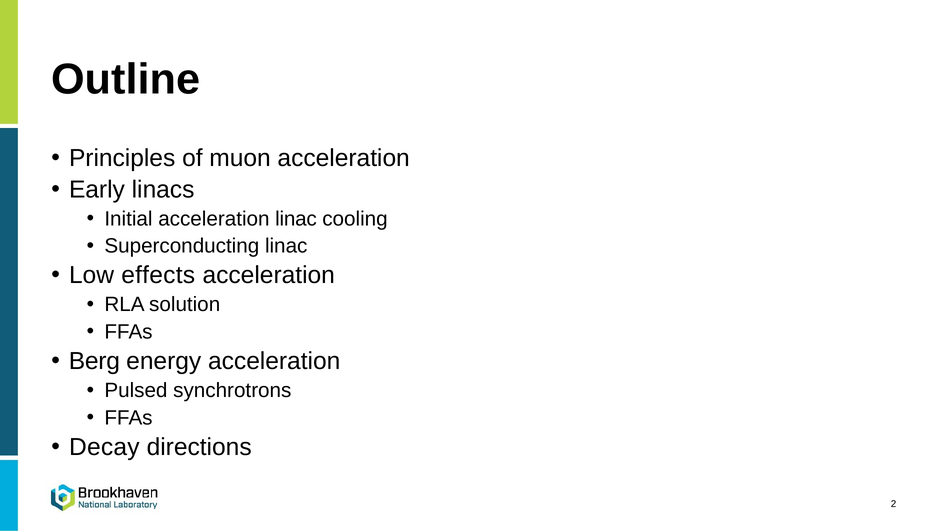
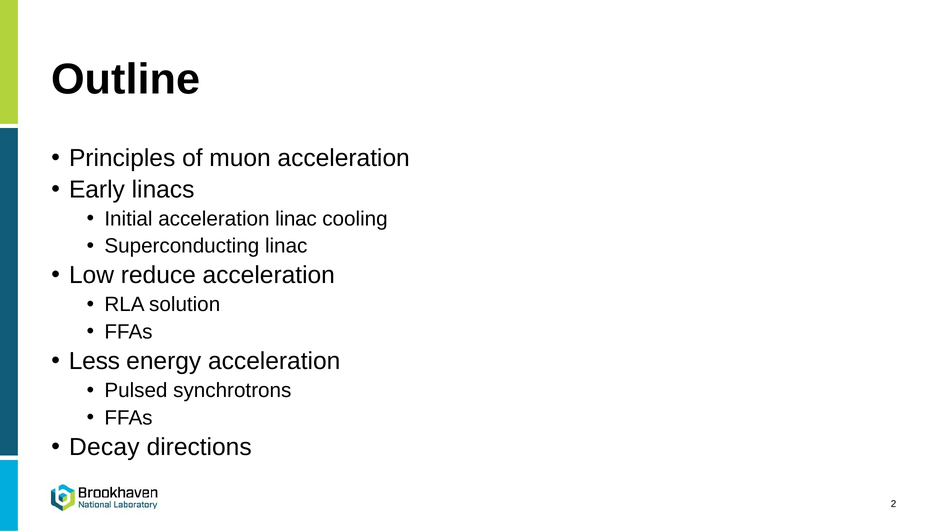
effects: effects -> reduce (158, 275)
Berg: Berg -> Less (94, 361)
